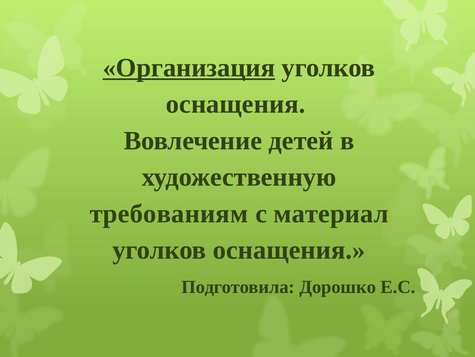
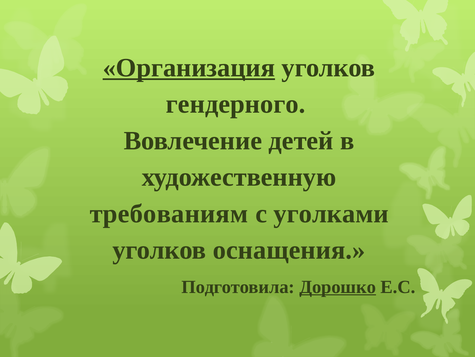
оснащения: оснащения -> гендерного (236, 104)
материал: материал -> уголками (331, 213)
Дорошко underline: none -> present (338, 286)
